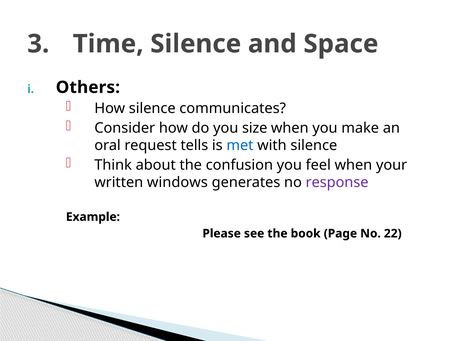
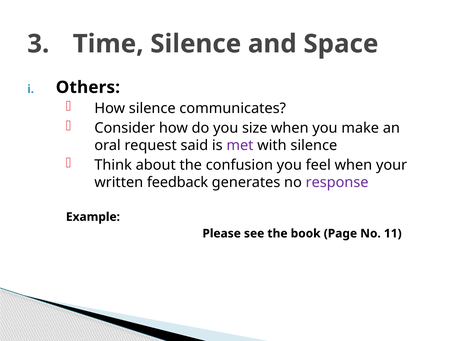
tells: tells -> said (194, 145)
met colour: blue -> purple (240, 145)
windows: windows -> feedback (178, 183)
22: 22 -> 11 (393, 234)
